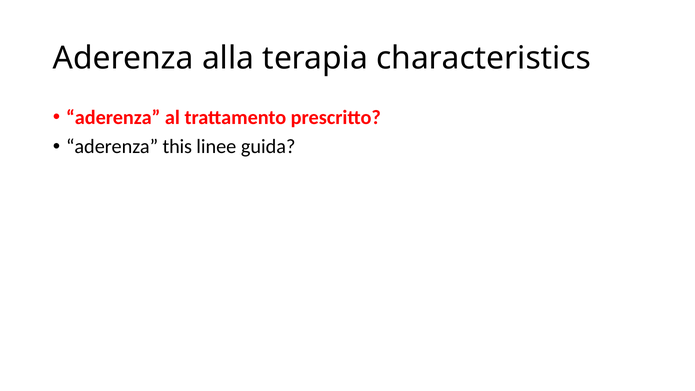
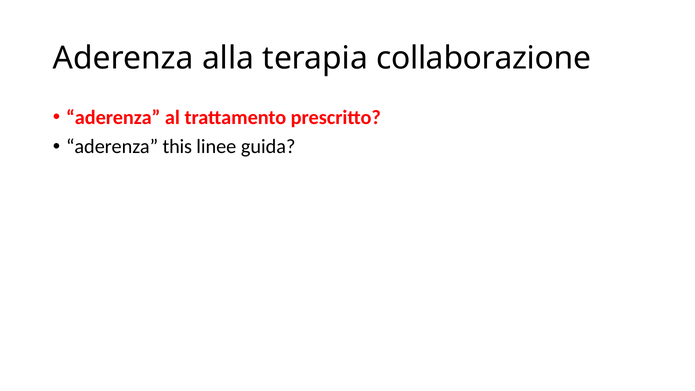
characteristics: characteristics -> collaborazione (484, 58)
